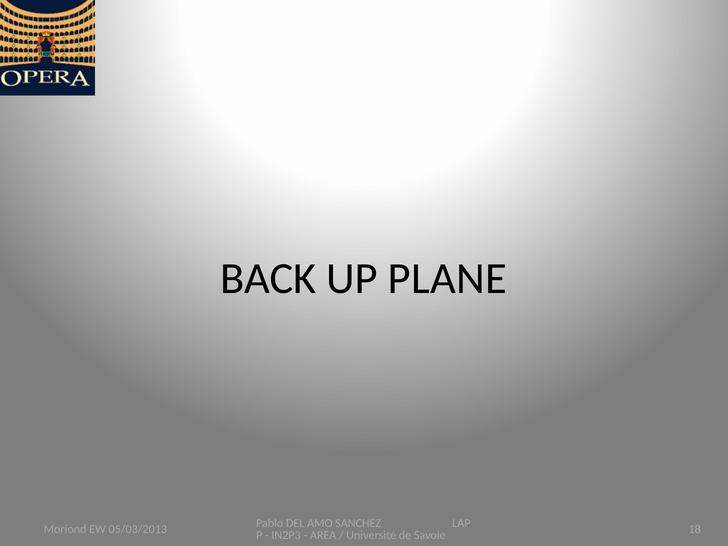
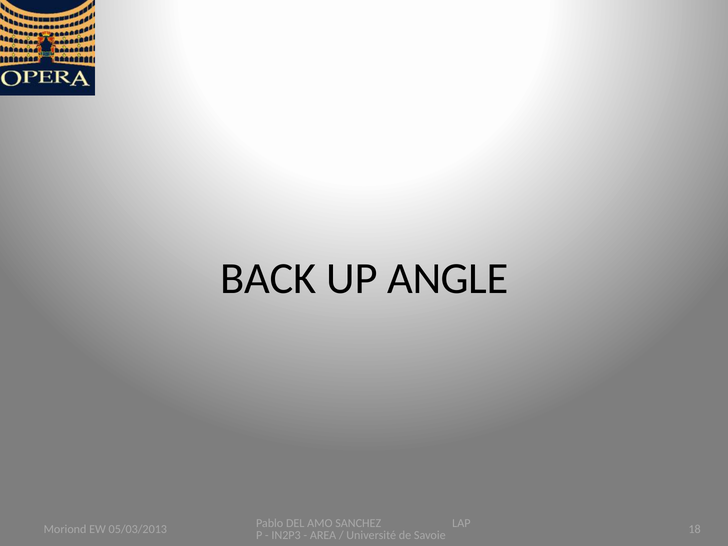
PLANE: PLANE -> ANGLE (448, 279)
